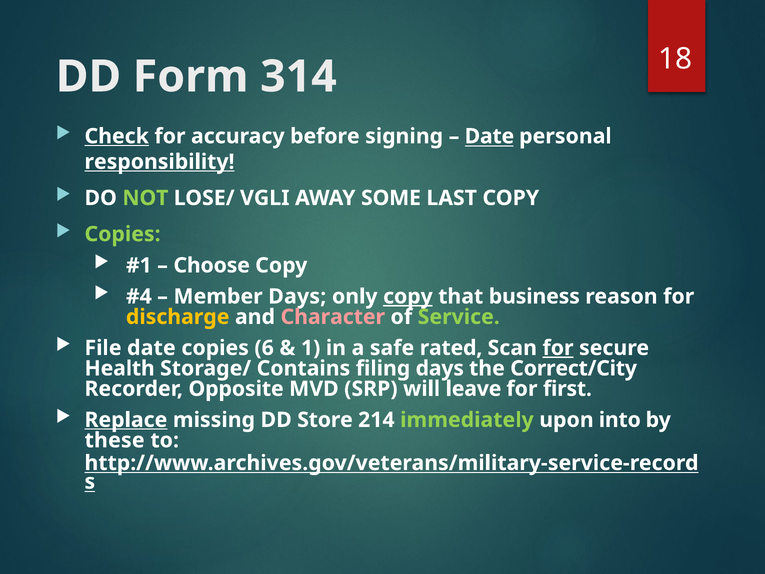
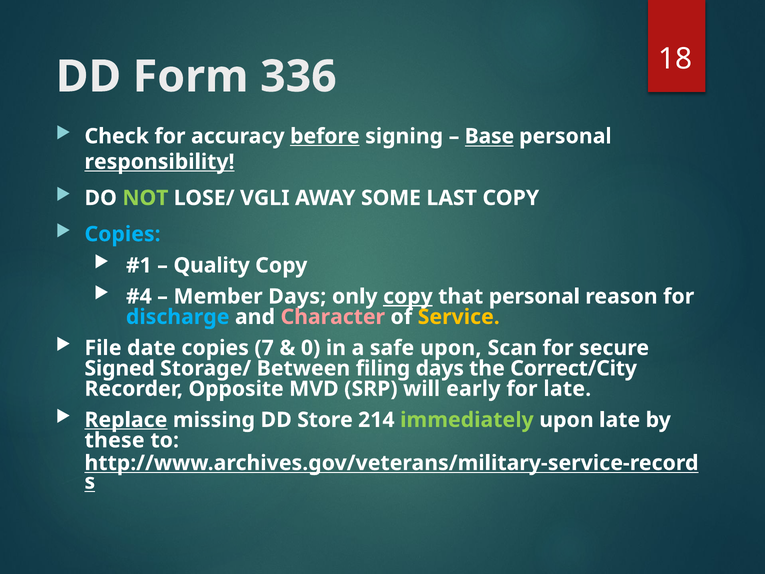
314: 314 -> 336 (298, 77)
Check underline: present -> none (117, 136)
before underline: none -> present (325, 136)
Date: Date -> Base (489, 136)
Copies colour: light green -> light blue (123, 234)
Choose: Choose -> Quality (212, 265)
that business: business -> personal (534, 296)
discharge colour: yellow -> light blue (178, 317)
Service colour: light green -> yellow (459, 317)
6: 6 -> 7 (264, 348)
1: 1 -> 0 (311, 348)
safe rated: rated -> upon (451, 348)
for underline: present -> none (558, 348)
Health: Health -> Signed (120, 368)
Contains: Contains -> Between (303, 368)
leave: leave -> early (473, 389)
for first: first -> late (567, 389)
upon into: into -> late (620, 420)
